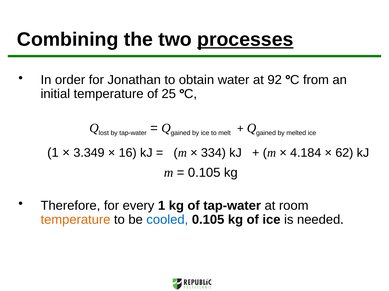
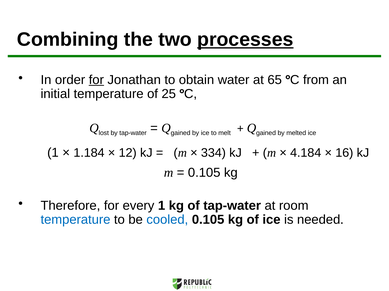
for underline: none -> present (96, 80)
92: 92 -> 65 (275, 80)
3.349: 3.349 -> 1.184 (89, 153)
16: 16 -> 12 (128, 153)
62: 62 -> 16 (344, 153)
temperature colour: orange -> blue (76, 220)
